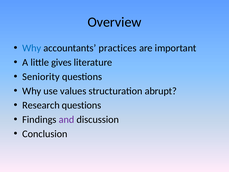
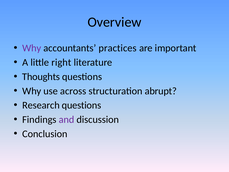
Why colour: blue -> purple (32, 48)
gives: gives -> right (61, 62)
Seniority: Seniority -> Thoughts (41, 77)
values: values -> across (73, 91)
